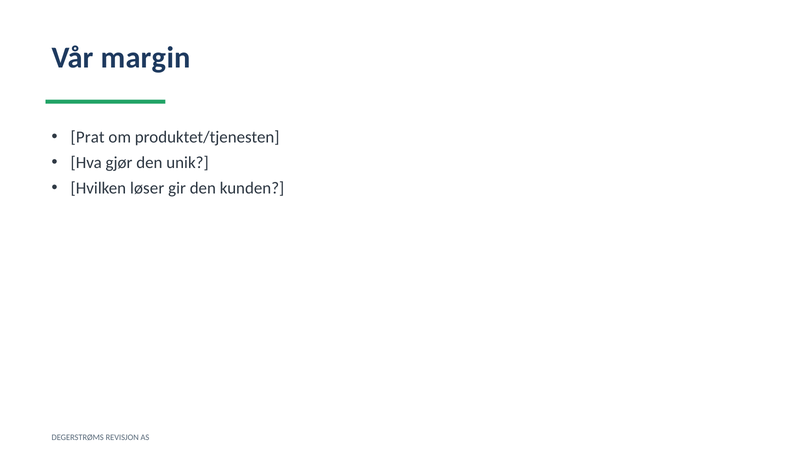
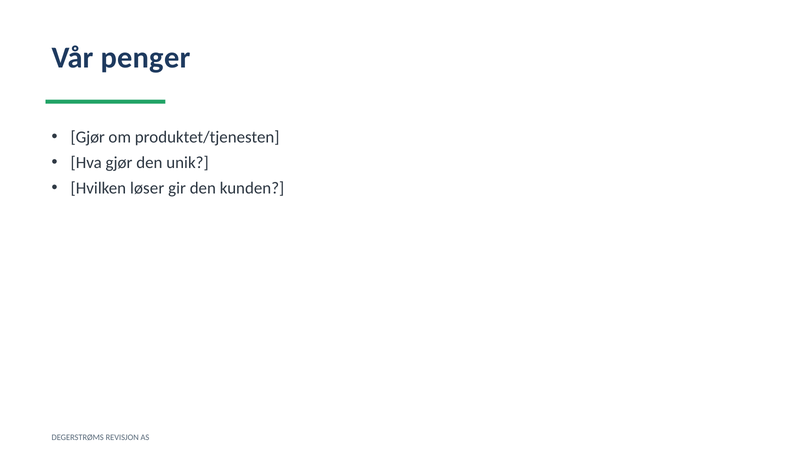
margin: margin -> penger (146, 58)
Prat: Prat -> Gjør (88, 137)
